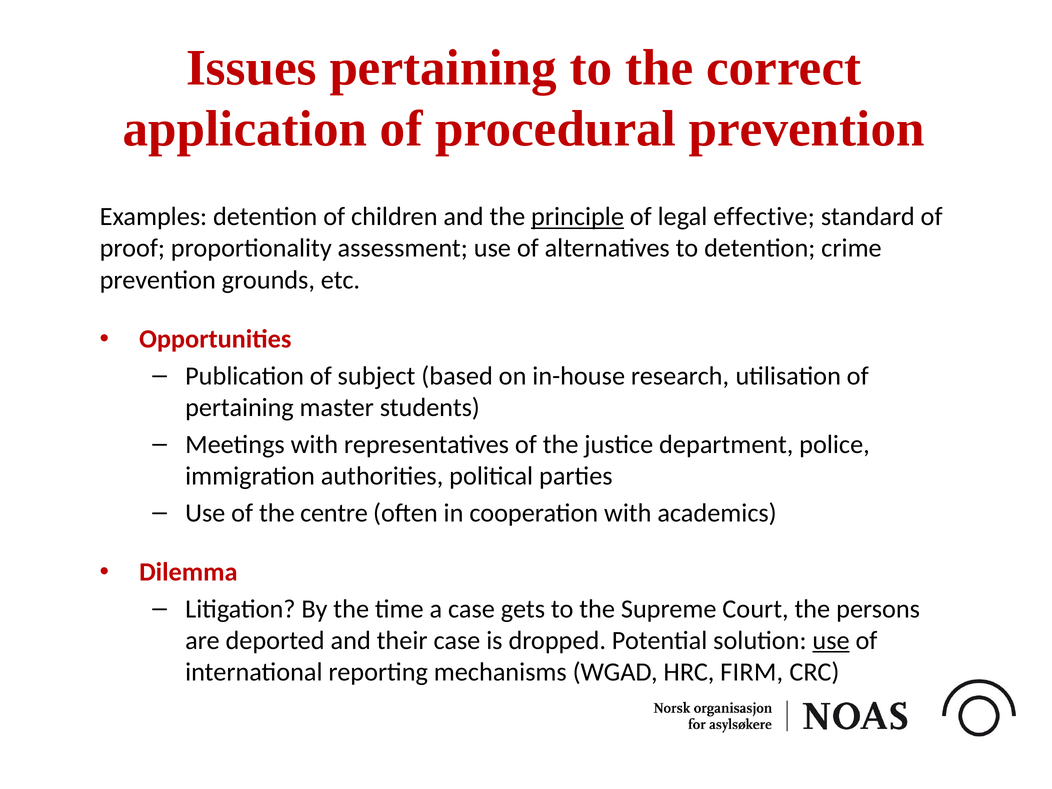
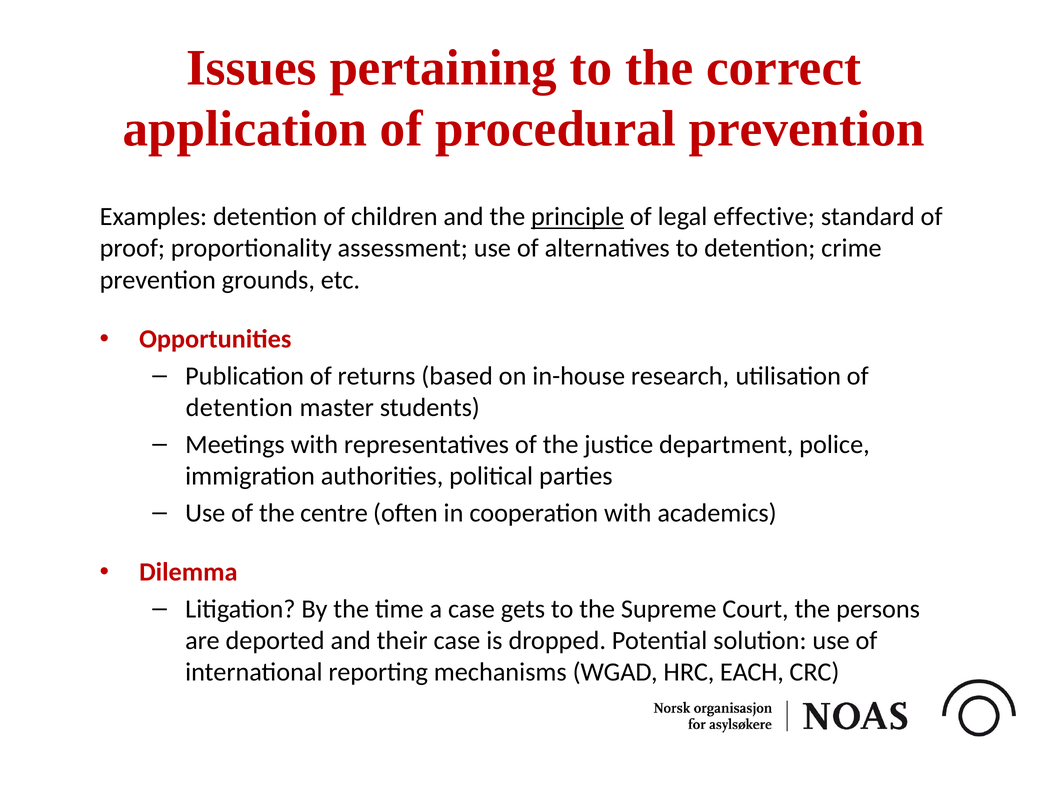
subject: subject -> returns (377, 376)
pertaining: pertaining -> detention (239, 408)
use underline: present -> none (831, 641)
FIRM: FIRM -> EACH (752, 672)
